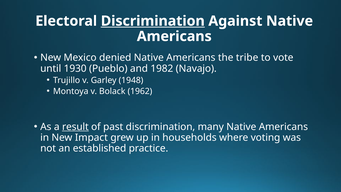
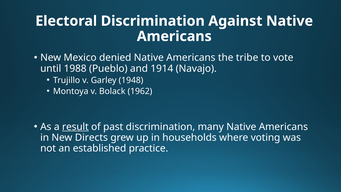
Discrimination underline: present -> none (153, 21)
1930: 1930 -> 1988 (75, 68)
1982: 1982 -> 1914 (162, 68)
Impact: Impact -> Directs (91, 137)
